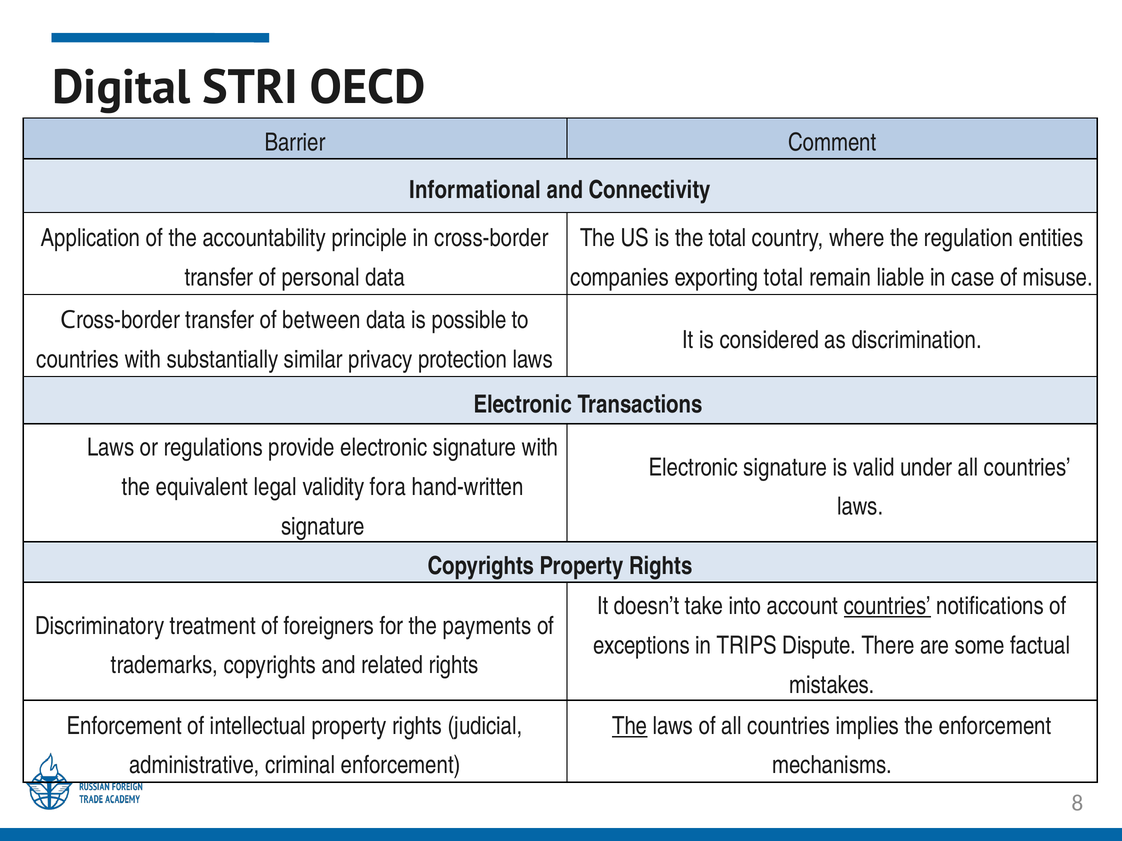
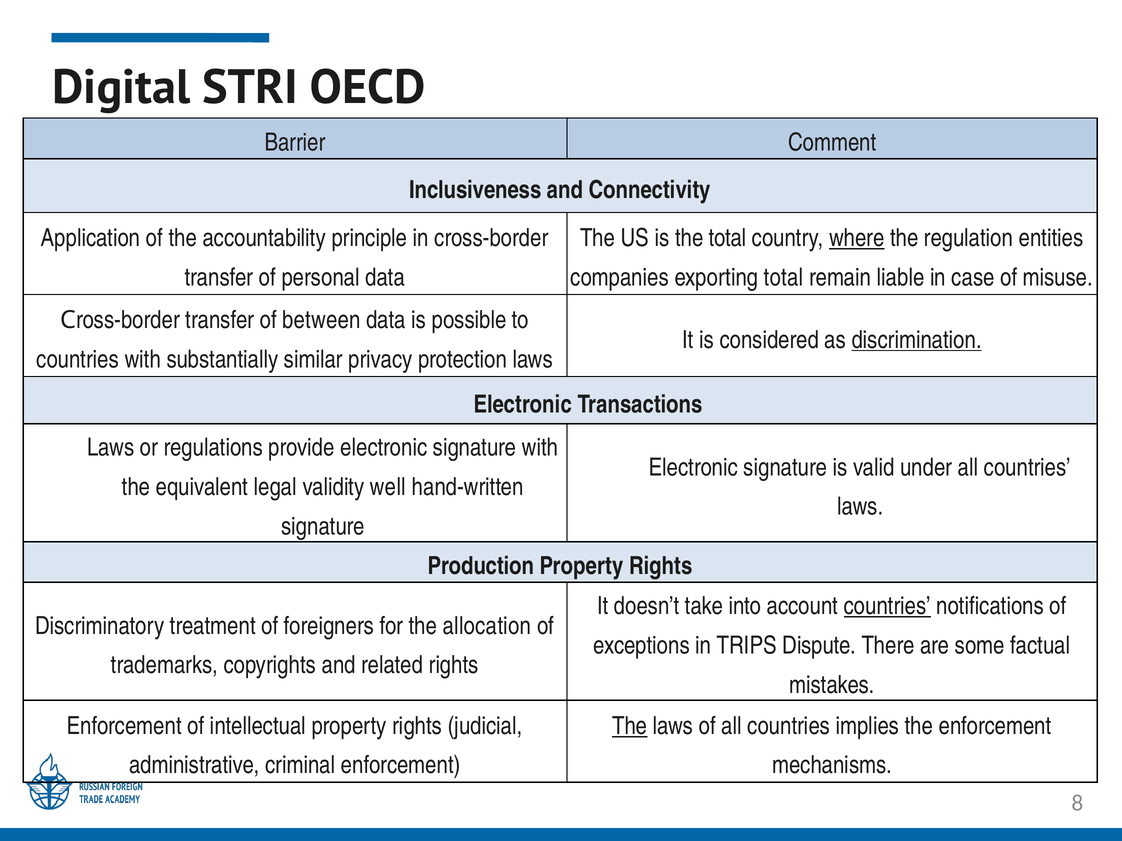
Informational: Informational -> Inclusiveness (475, 190)
where underline: none -> present (857, 238)
discrimination underline: none -> present (917, 340)
fora: fora -> well (388, 487)
Copyrights: Copyrights -> Production (481, 567)
payments: payments -> allocation (487, 626)
